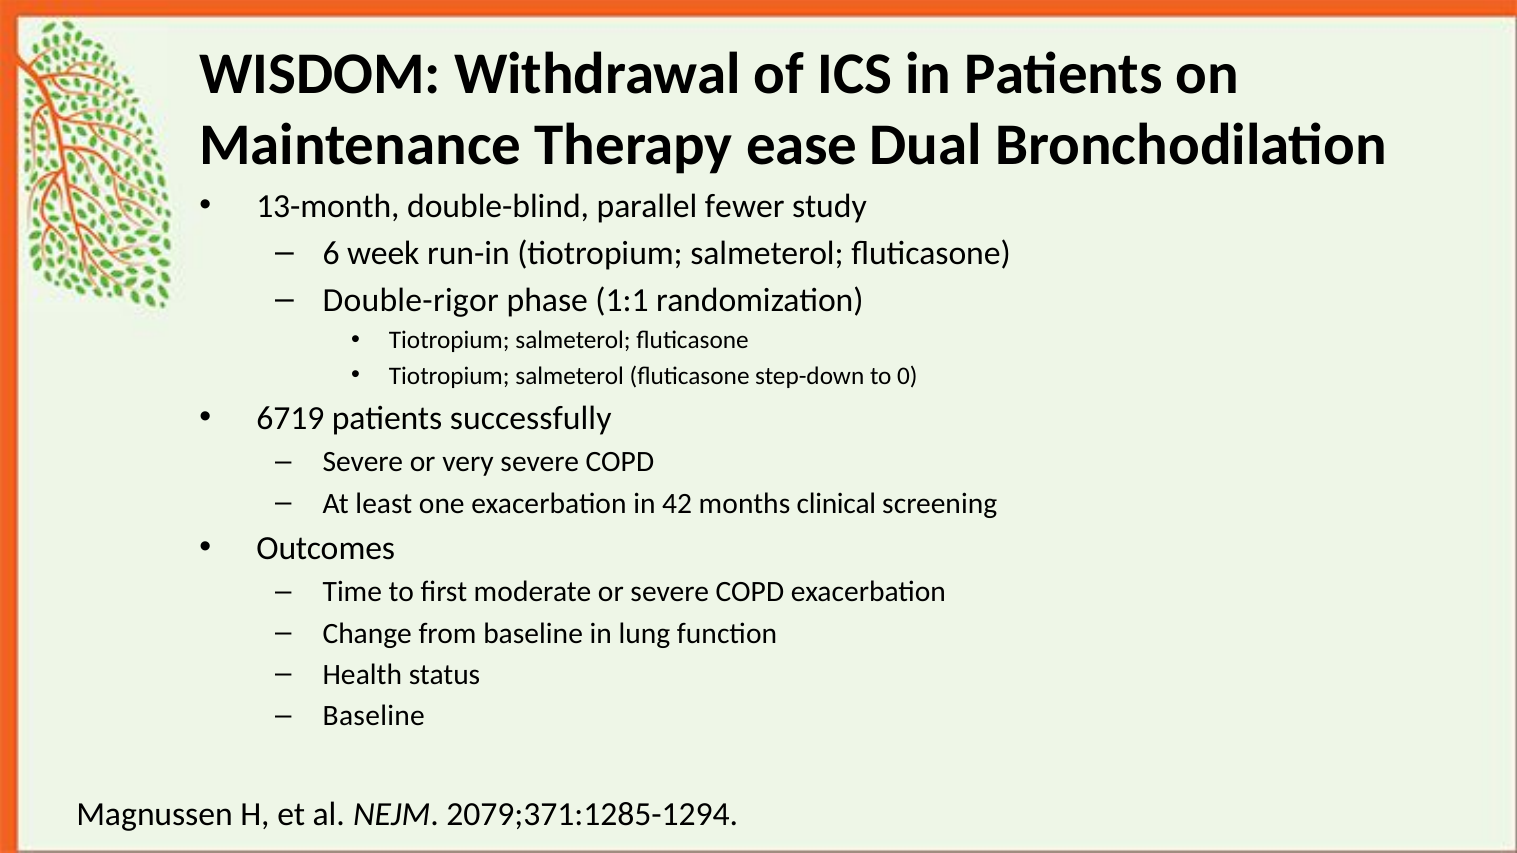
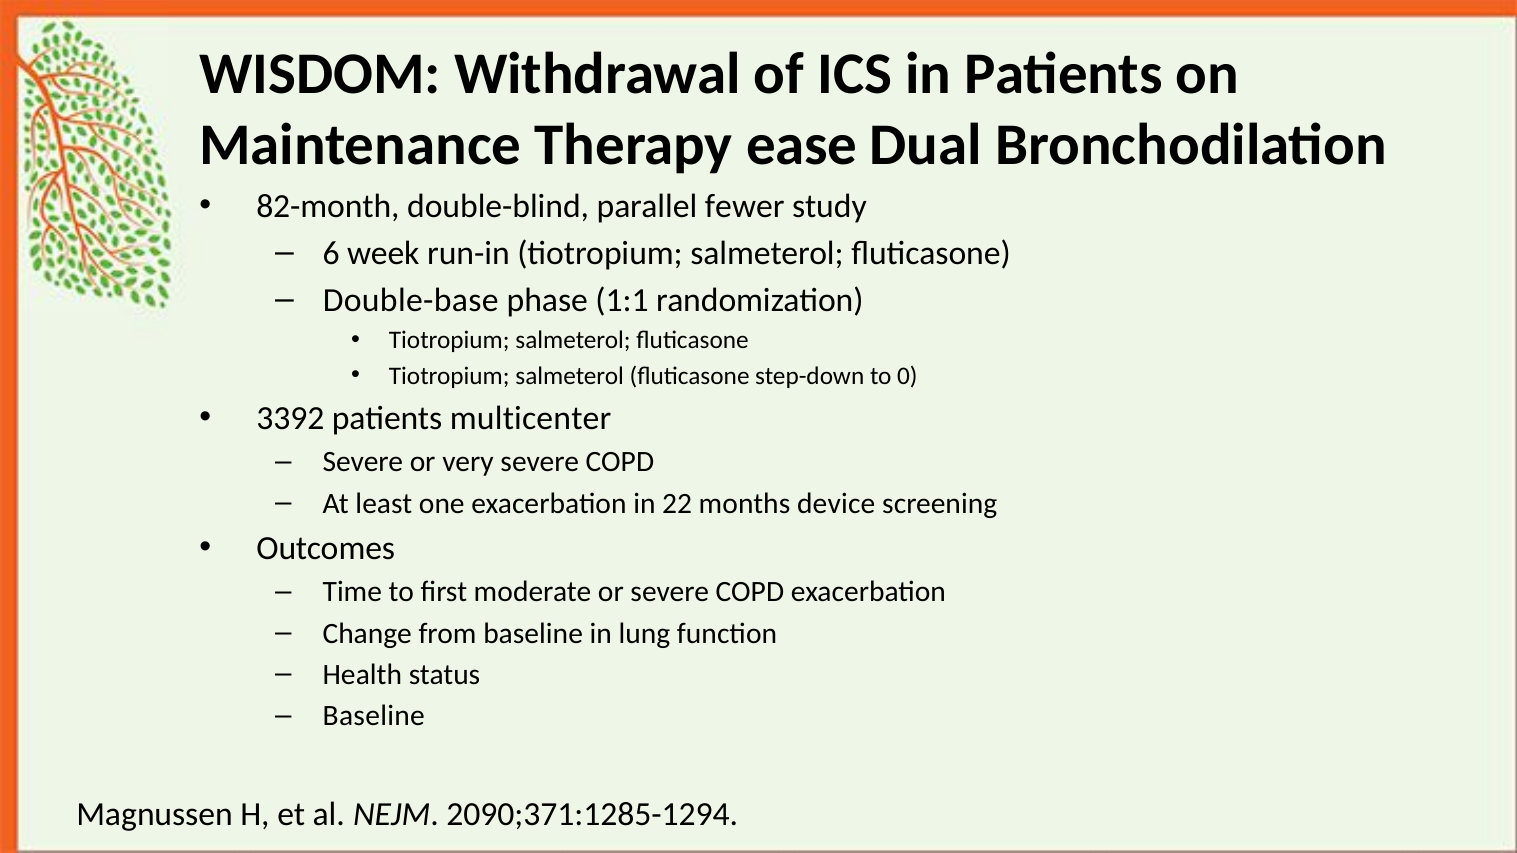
13-month: 13-month -> 82-month (328, 207)
Double-rigor: Double-rigor -> Double-base (411, 301)
6719: 6719 -> 3392 (290, 419)
successfully: successfully -> multicenter (531, 419)
42: 42 -> 22 (677, 504)
clinical: clinical -> device (836, 504)
2079;371:1285-1294: 2079;371:1285-1294 -> 2090;371:1285-1294 (592, 815)
